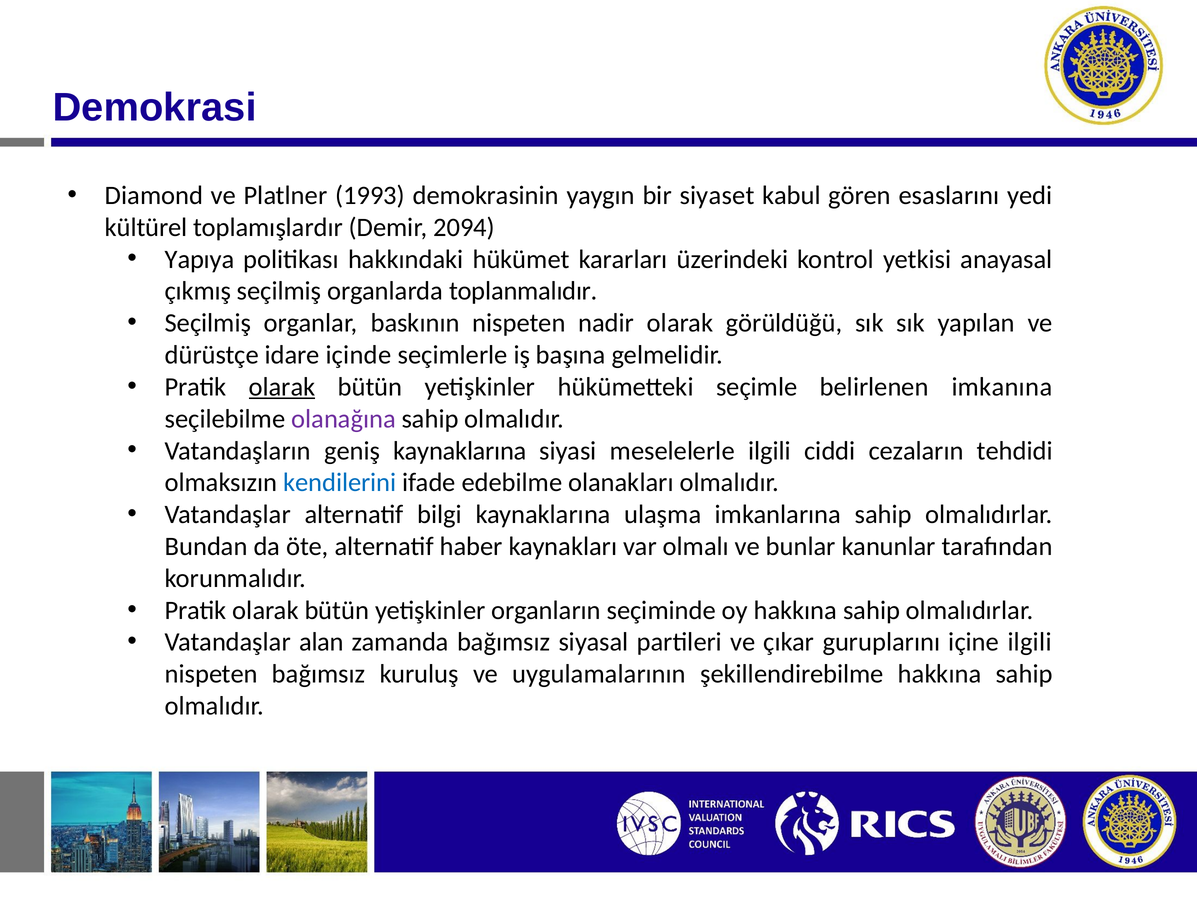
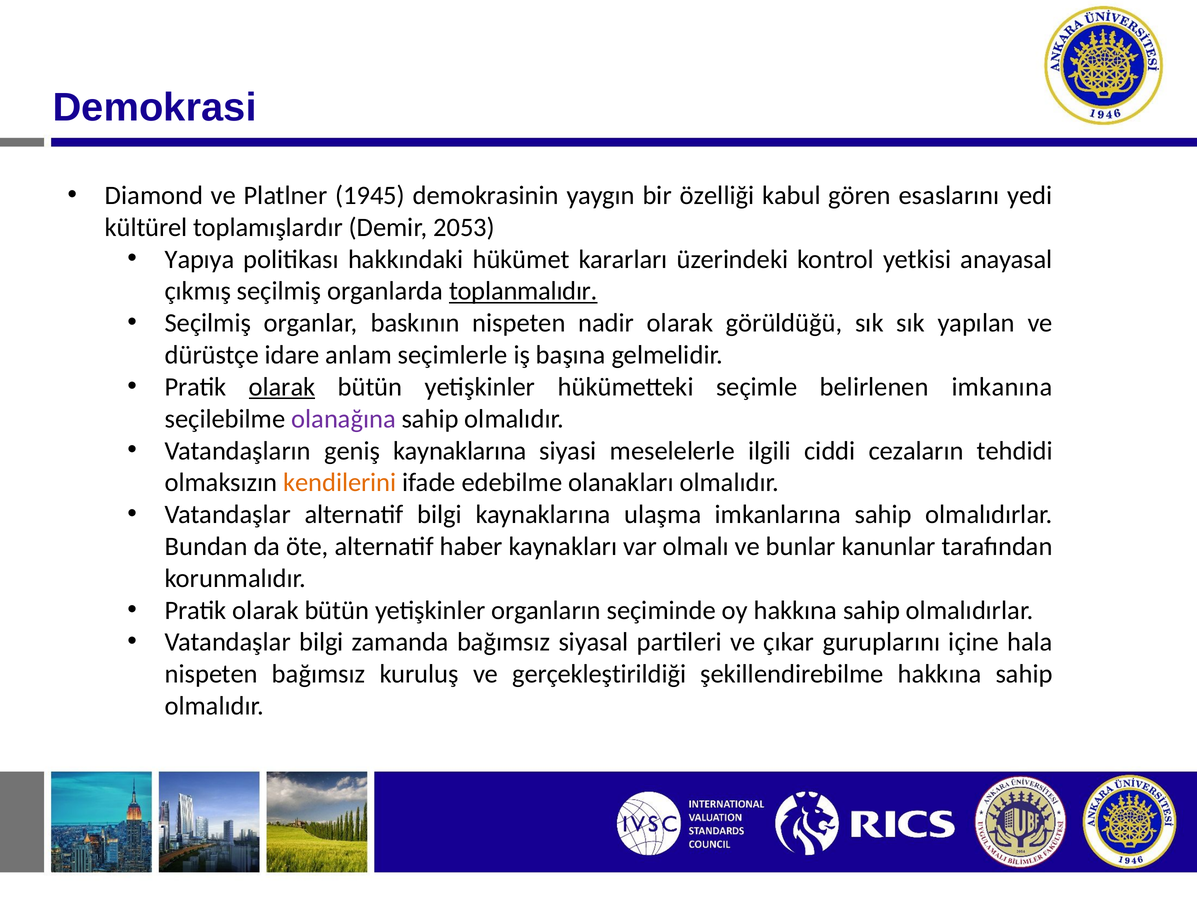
1993: 1993 -> 1945 (370, 195)
siyaset: siyaset -> özelliği (717, 195)
2094: 2094 -> 2053 (464, 227)
toplanmalıdır underline: none -> present (523, 291)
içinde: içinde -> anlam (359, 355)
kendilerini colour: blue -> orange (340, 483)
Vatandaşlar alan: alan -> bilgi (321, 642)
içine ilgili: ilgili -> hala (1030, 642)
uygulamalarının: uygulamalarının -> gerçekleştirildiği (599, 674)
